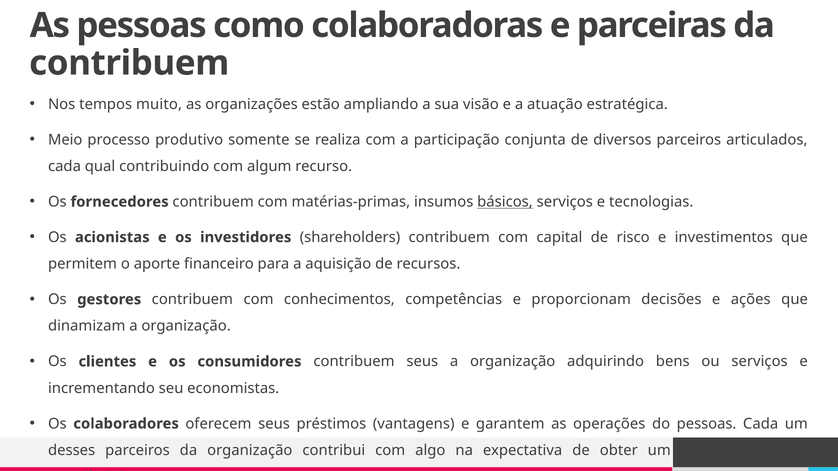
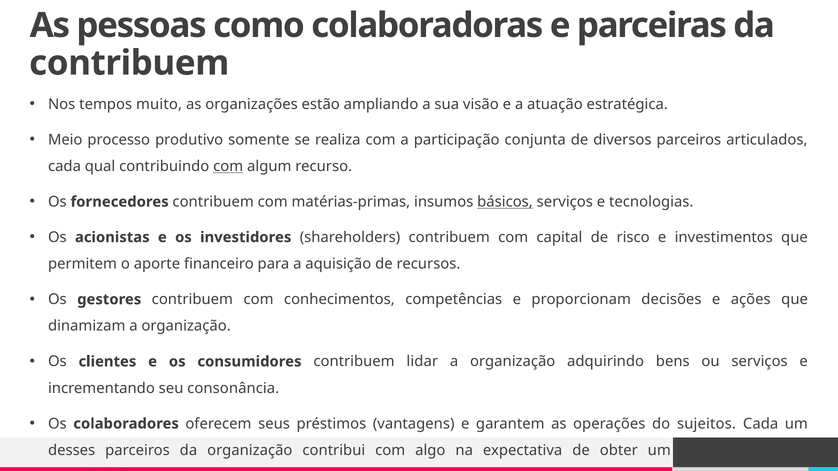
com underline: none -> present (228, 167)
contribuem seus: seus -> lidar (422, 362)
economistas: economistas -> consonância (233, 389)
do pessoas: pessoas -> sujeitos (707, 424)
